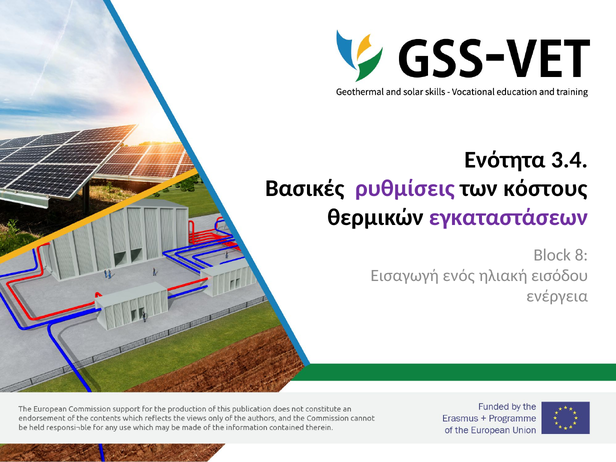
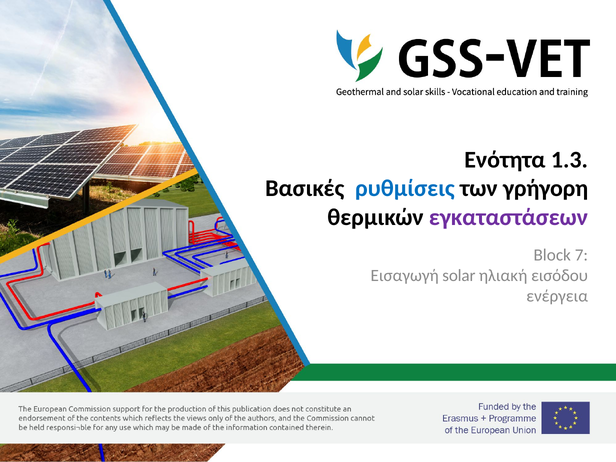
3.4: 3.4 -> 1.3 (569, 160)
ρυθμίσεις colour: purple -> blue (405, 189)
κόστους: κόστους -> γρήγορη (546, 189)
8: 8 -> 7 (581, 255)
ενός: ενός -> solar (459, 276)
